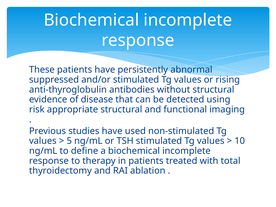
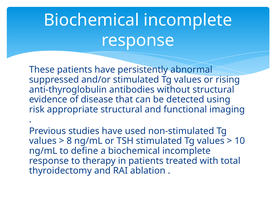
5: 5 -> 8 (69, 141)
